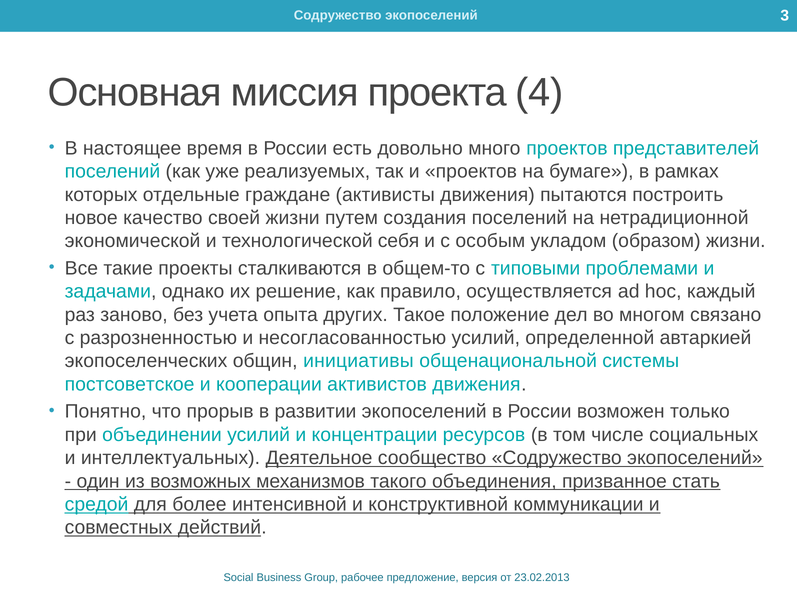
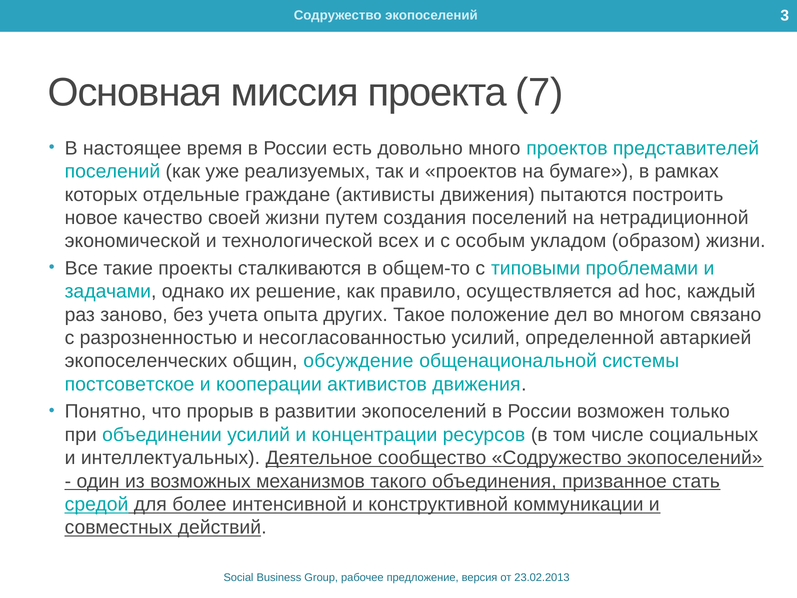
4: 4 -> 7 (539, 92)
себя: себя -> всех (398, 241)
инициативы: инициативы -> обсуждение (358, 361)
